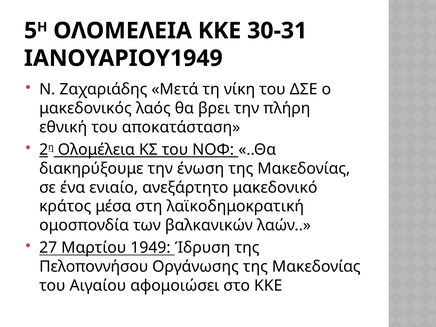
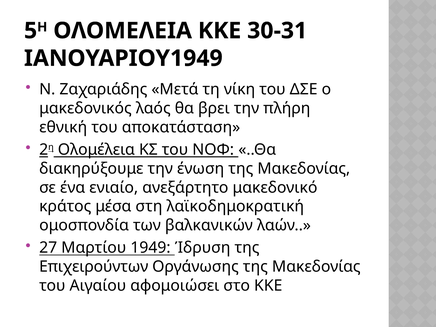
Πελοποννήσου: Πελοποννήσου -> Επιχειρούντων (94, 267)
